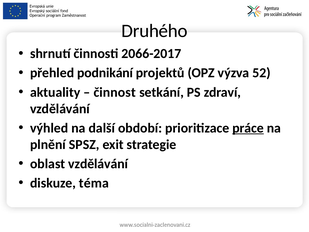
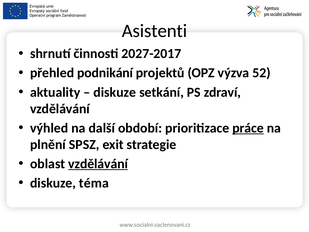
Druhého: Druhého -> Asistenti (155, 31)
2066-2017: 2066-2017 -> 2027-2017 (151, 54)
činnost: činnost -> diskuze (115, 92)
vzdělávání underline: none -> present (98, 164)
